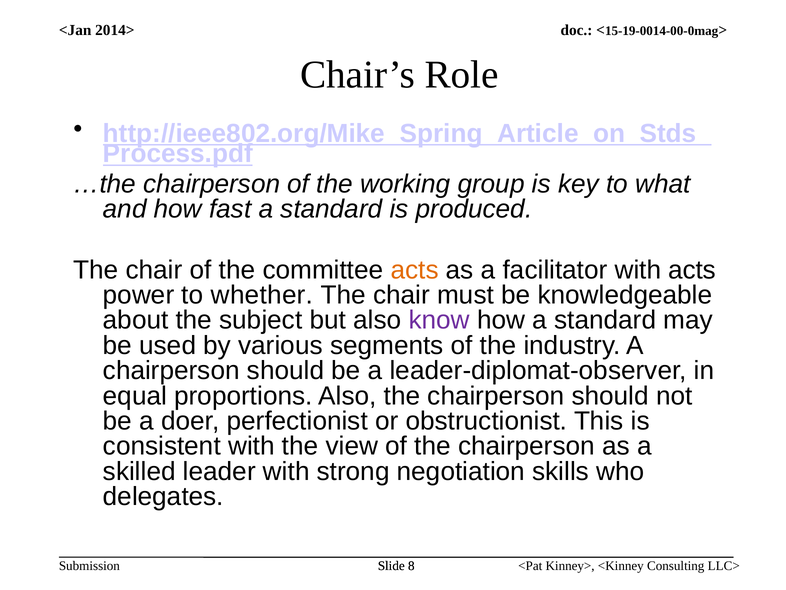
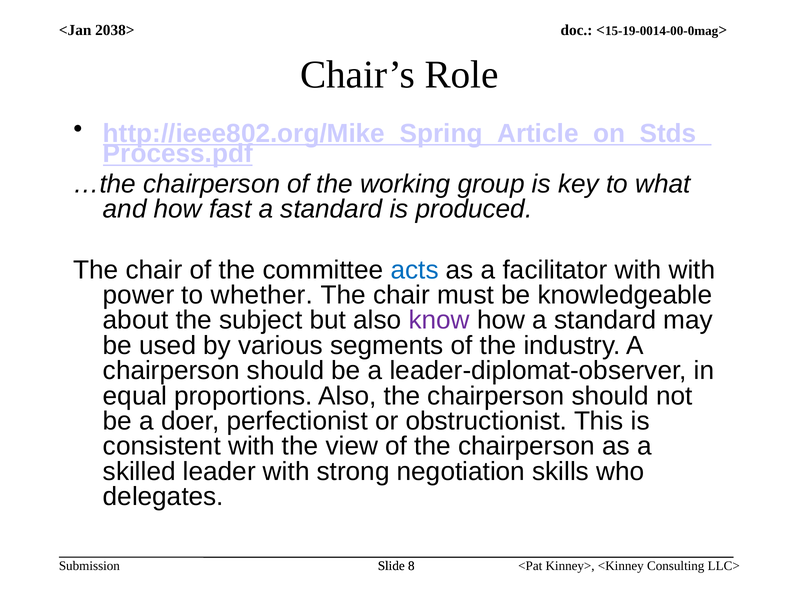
2014>: 2014> -> 2038> (115, 30)
acts colour: orange -> blue (415, 270)
with acts: acts -> with (692, 270)
